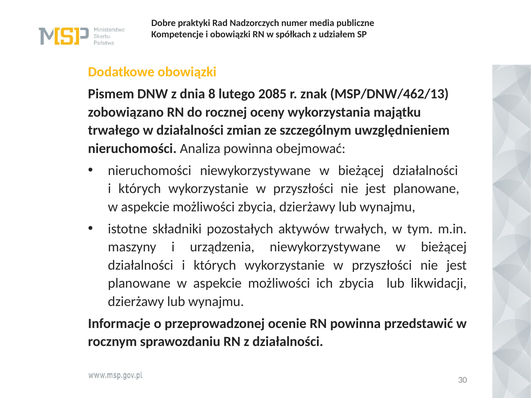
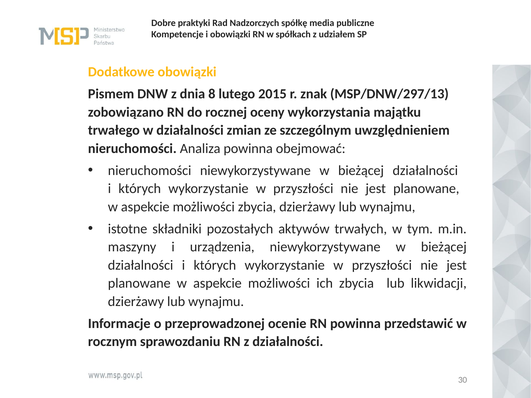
numer: numer -> spółkę (294, 23)
2085: 2085 -> 2015 (272, 94)
MSP/DNW/462/13: MSP/DNW/462/13 -> MSP/DNW/297/13 (389, 94)
